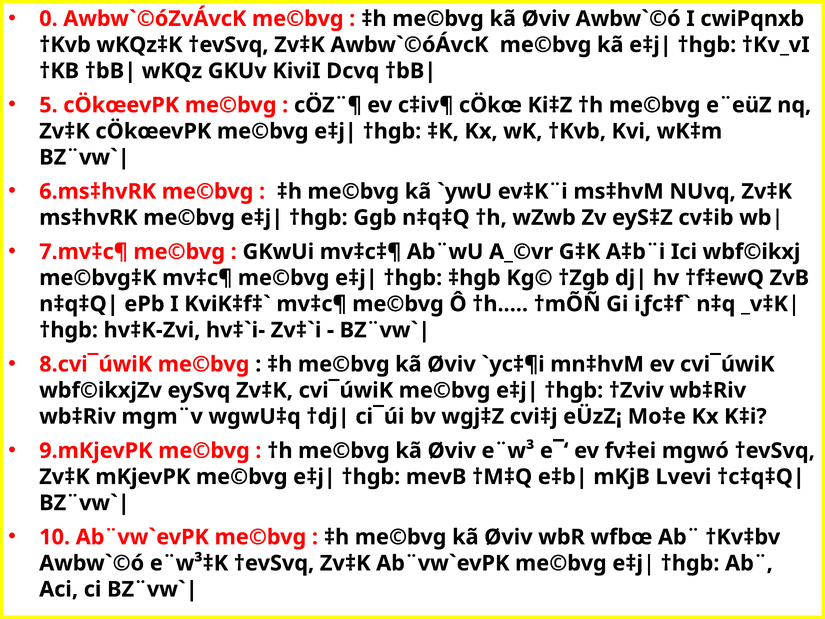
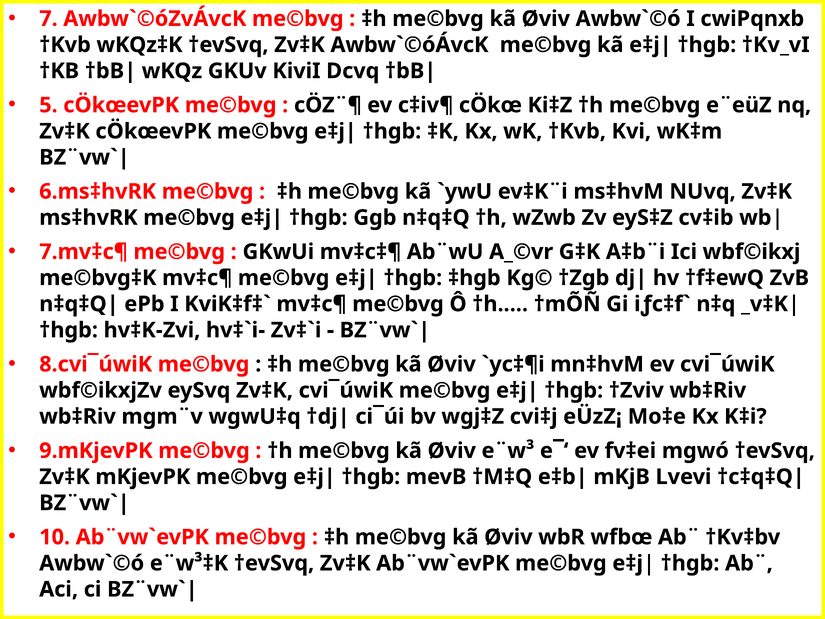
0: 0 -> 7 (48, 19)
